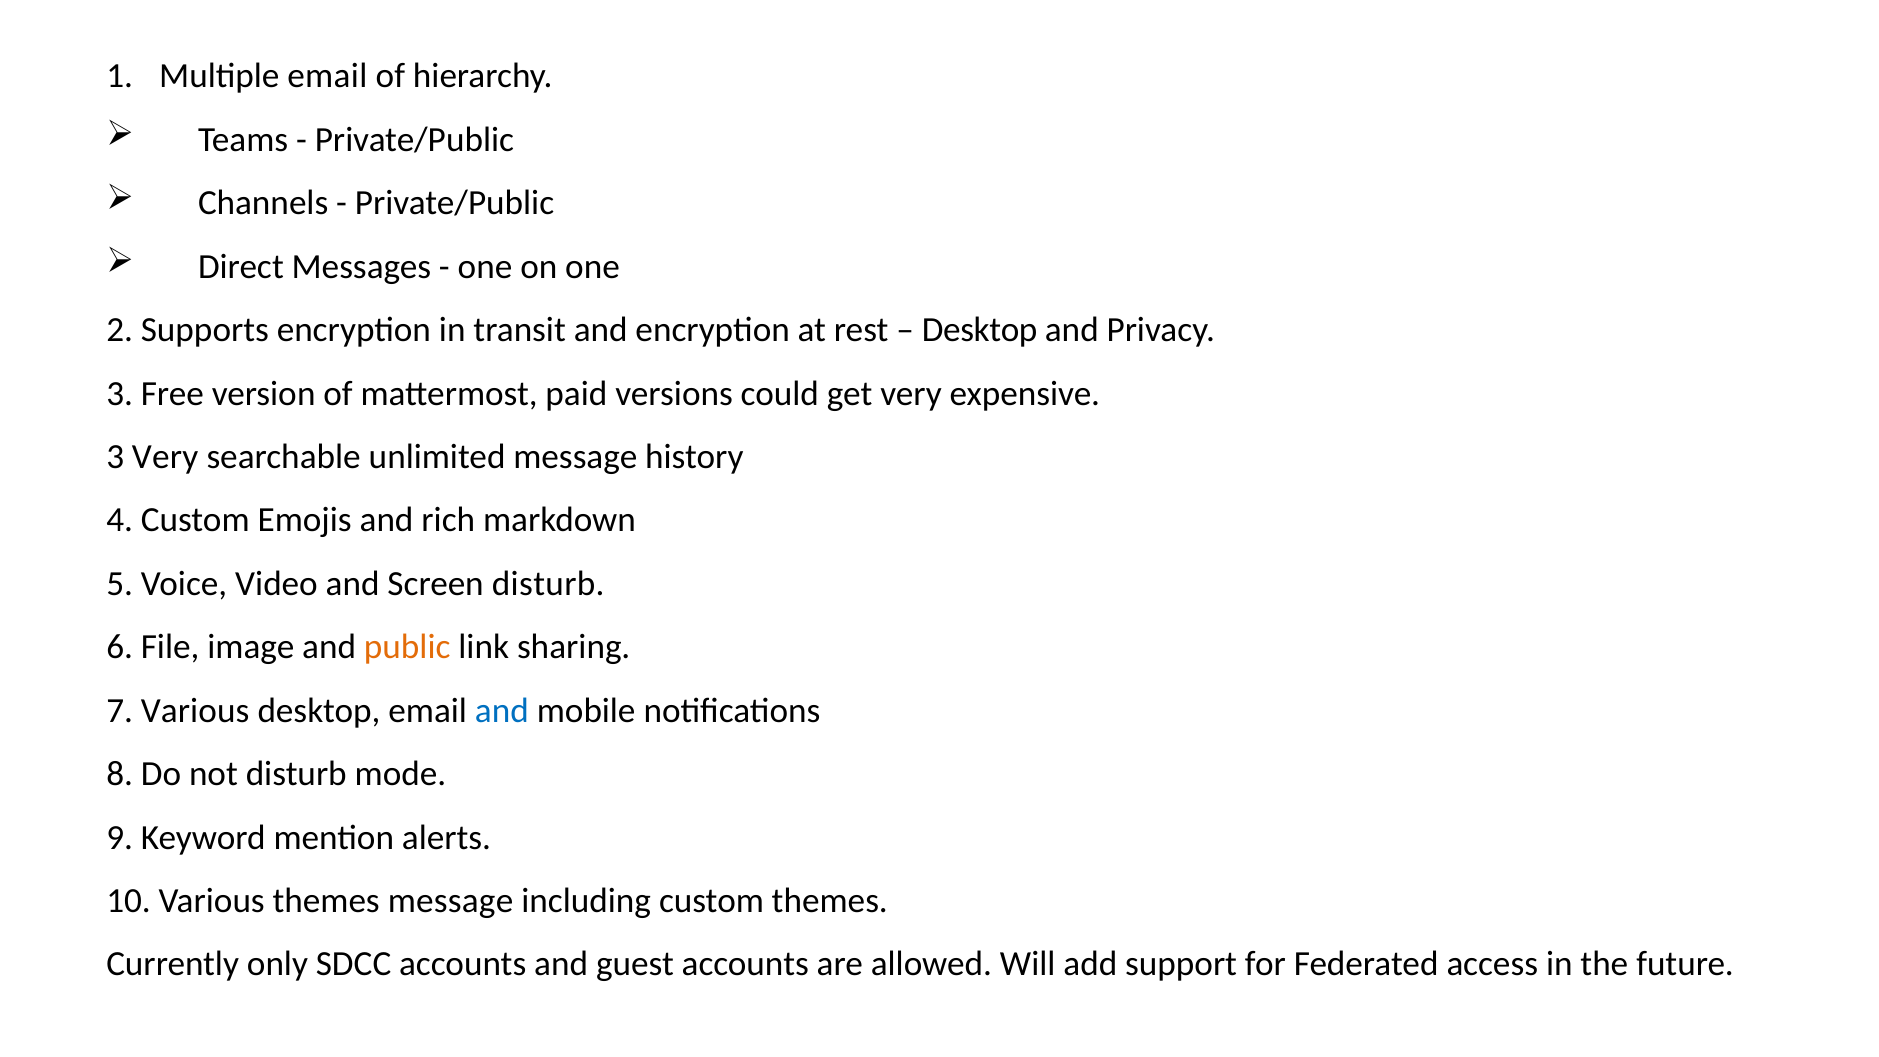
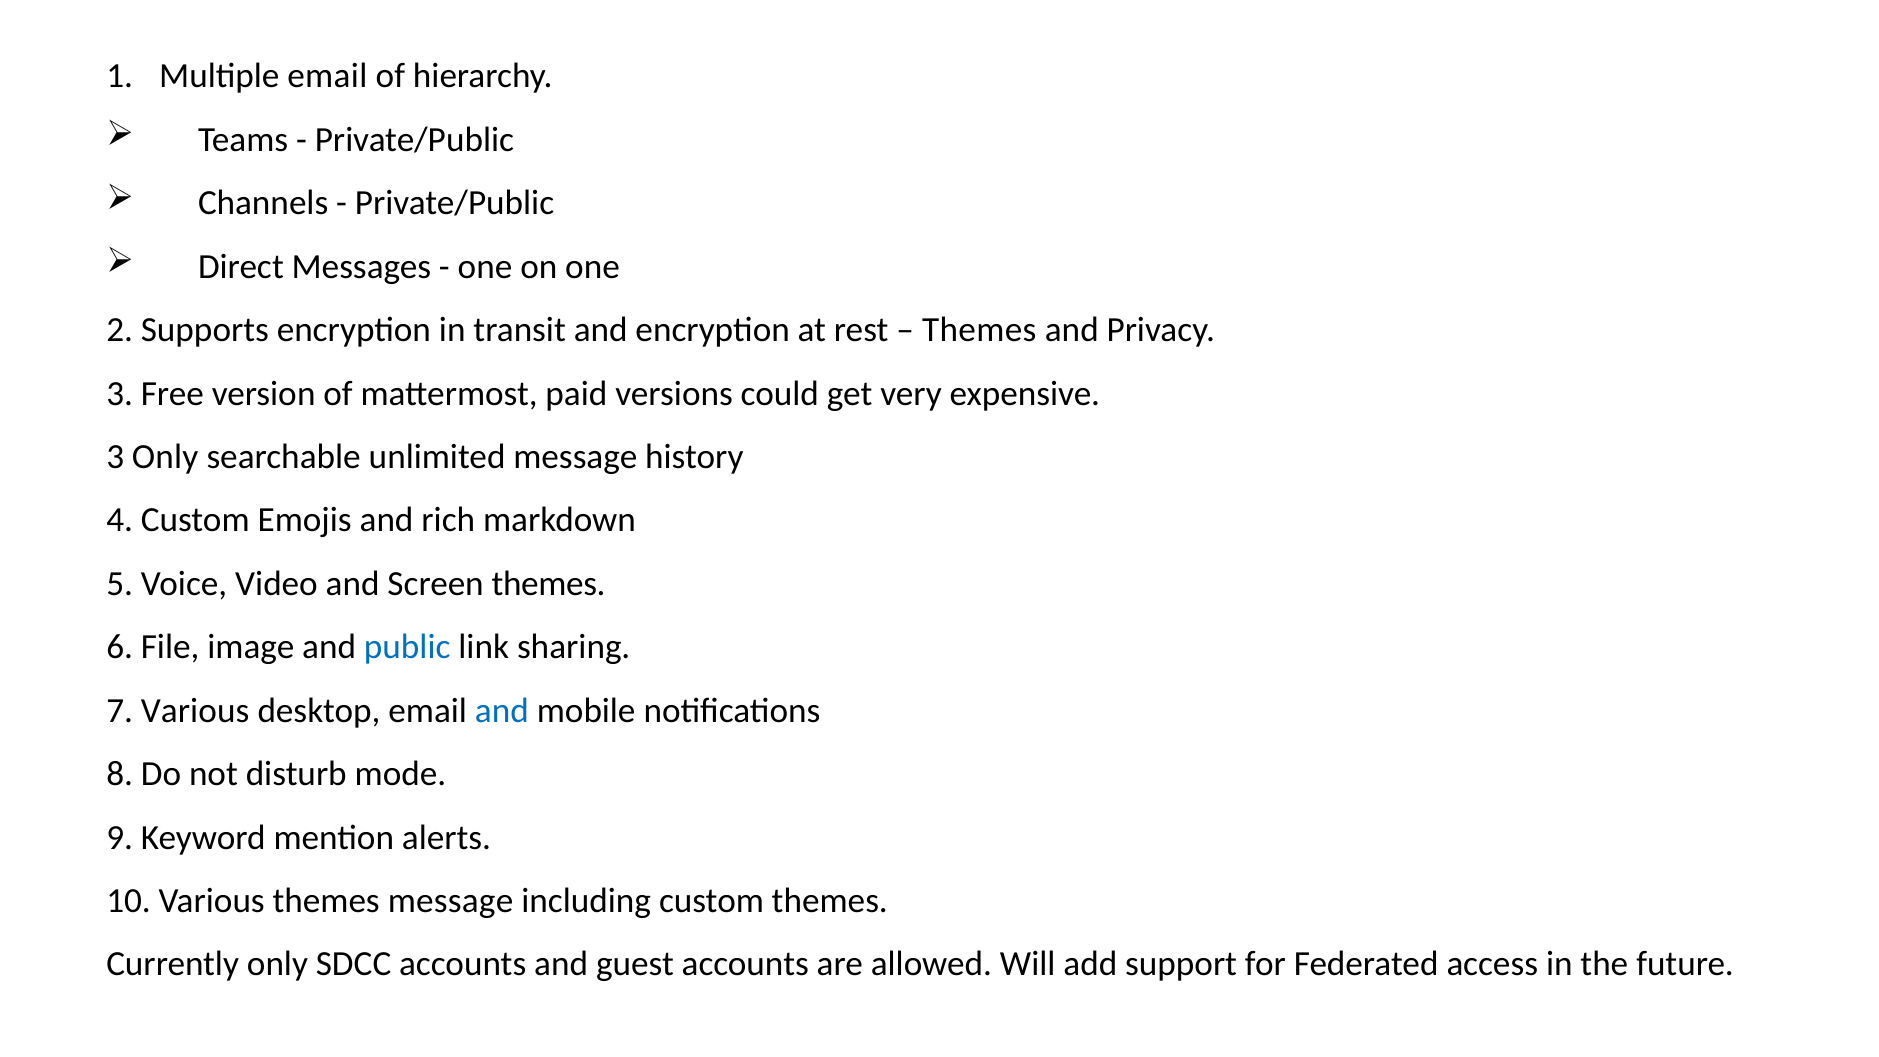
Desktop: Desktop -> Themes (979, 330)
3 Very: Very -> Only (165, 457)
Screen disturb: disturb -> themes (549, 584)
public colour: orange -> blue (407, 647)
